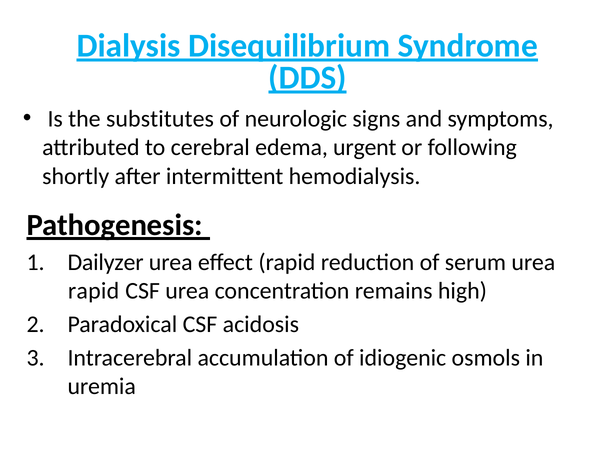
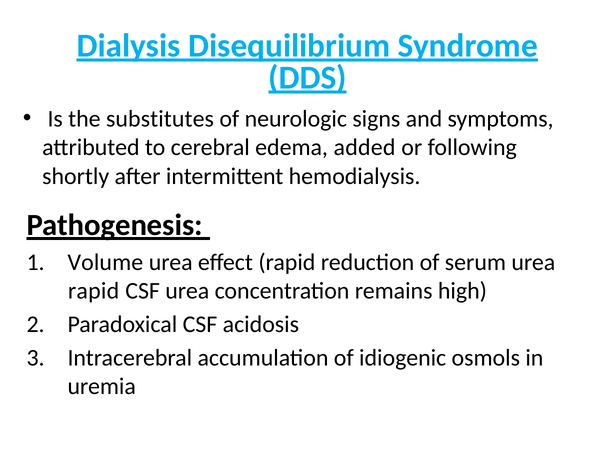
urgent: urgent -> added (365, 148)
Dailyzer: Dailyzer -> Volume (105, 262)
